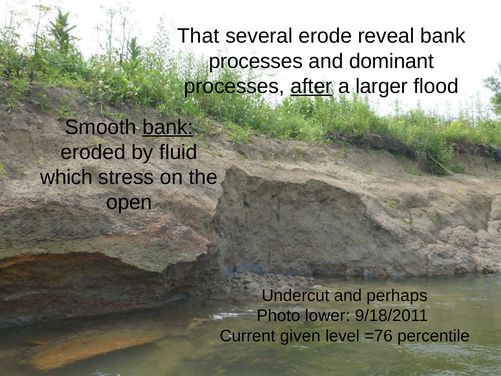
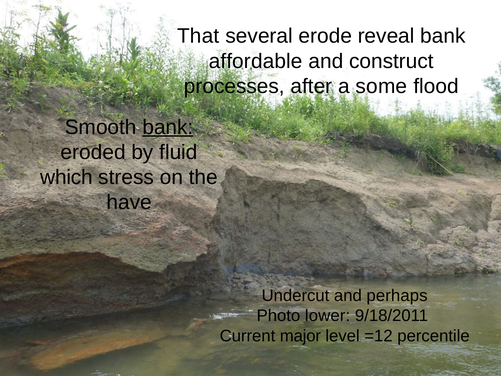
processes: processes -> affordable (256, 61)
dominant: dominant -> construct (391, 61)
after underline: present -> none (311, 86)
larger: larger -> some (381, 86)
open: open -> have (129, 202)
given: given -> major (300, 336)
=76: =76 -> =12 (378, 336)
